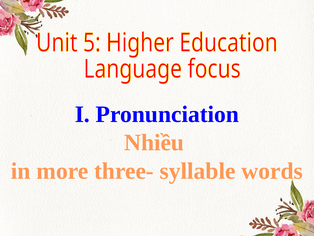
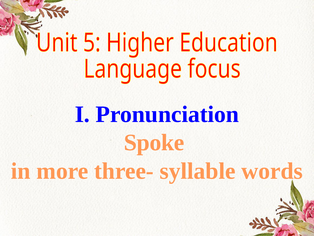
Nhiều: Nhiều -> Spoke (154, 142)
